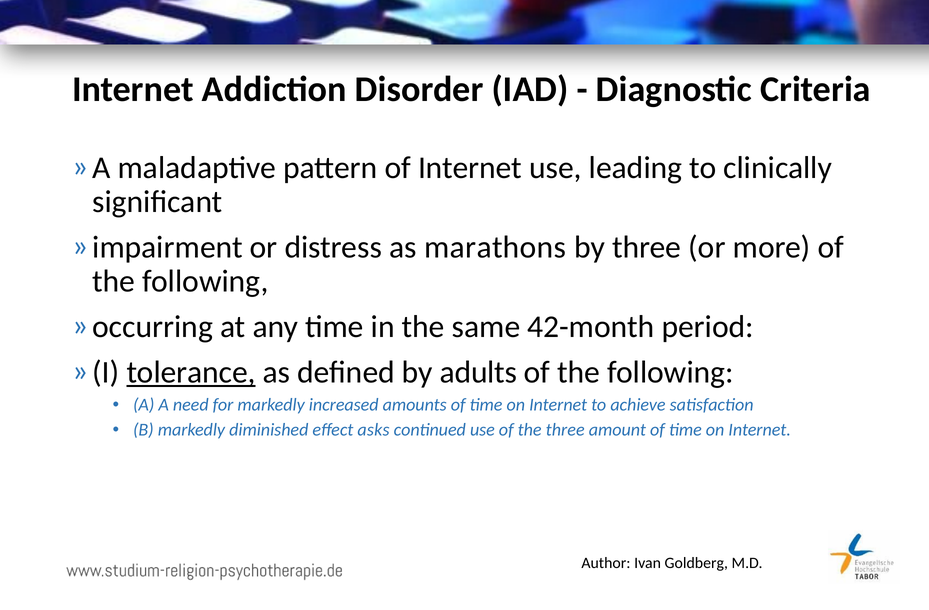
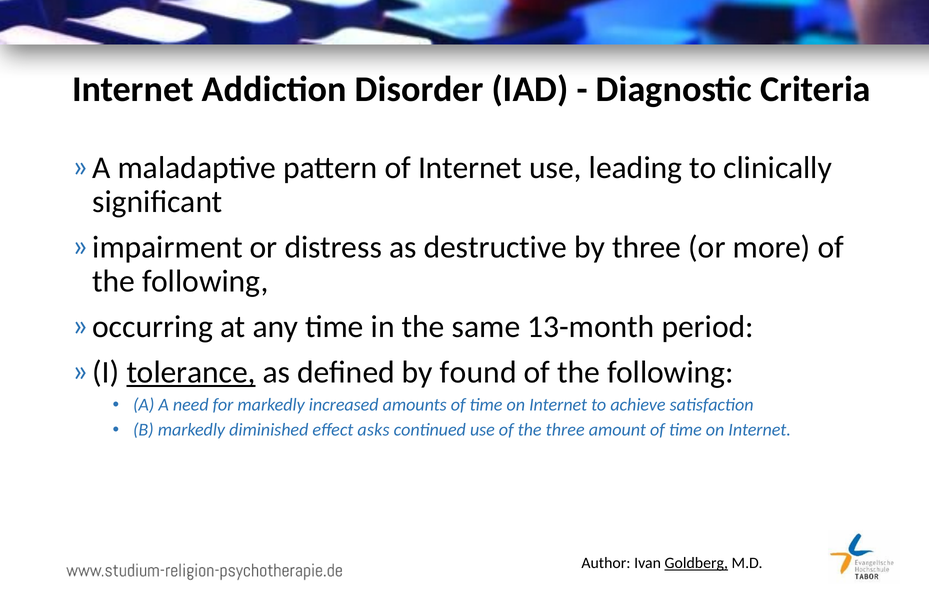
marathons: marathons -> destructive (495, 247)
42-month: 42-month -> 13-month (591, 327)
adults: adults -> found (478, 373)
Goldberg underline: none -> present (696, 563)
